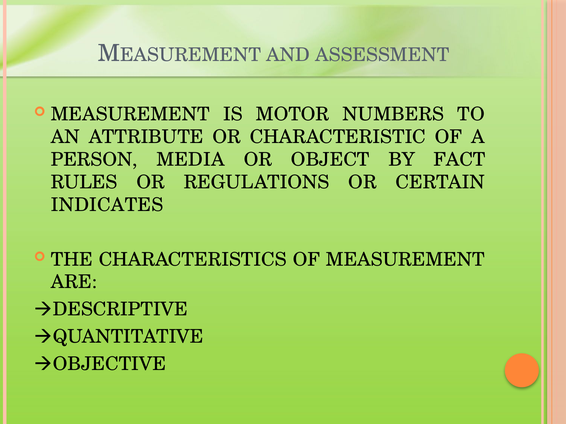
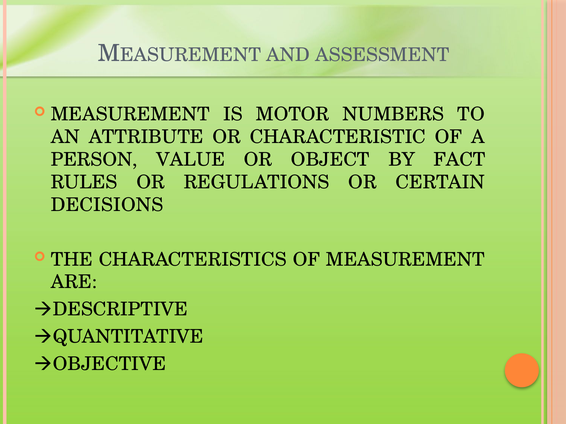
MEDIA: MEDIA -> VALUE (191, 160)
INDICATES: INDICATES -> DECISIONS (107, 205)
